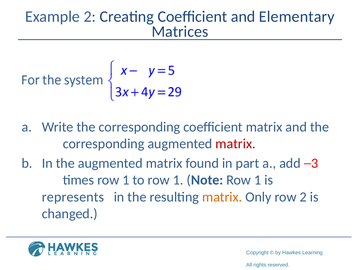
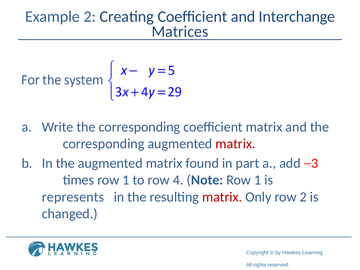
Elementary: Elementary -> Interchange (297, 17)
to row 1: 1 -> 4 (178, 180)
matrix colour: orange -> red (222, 197)
